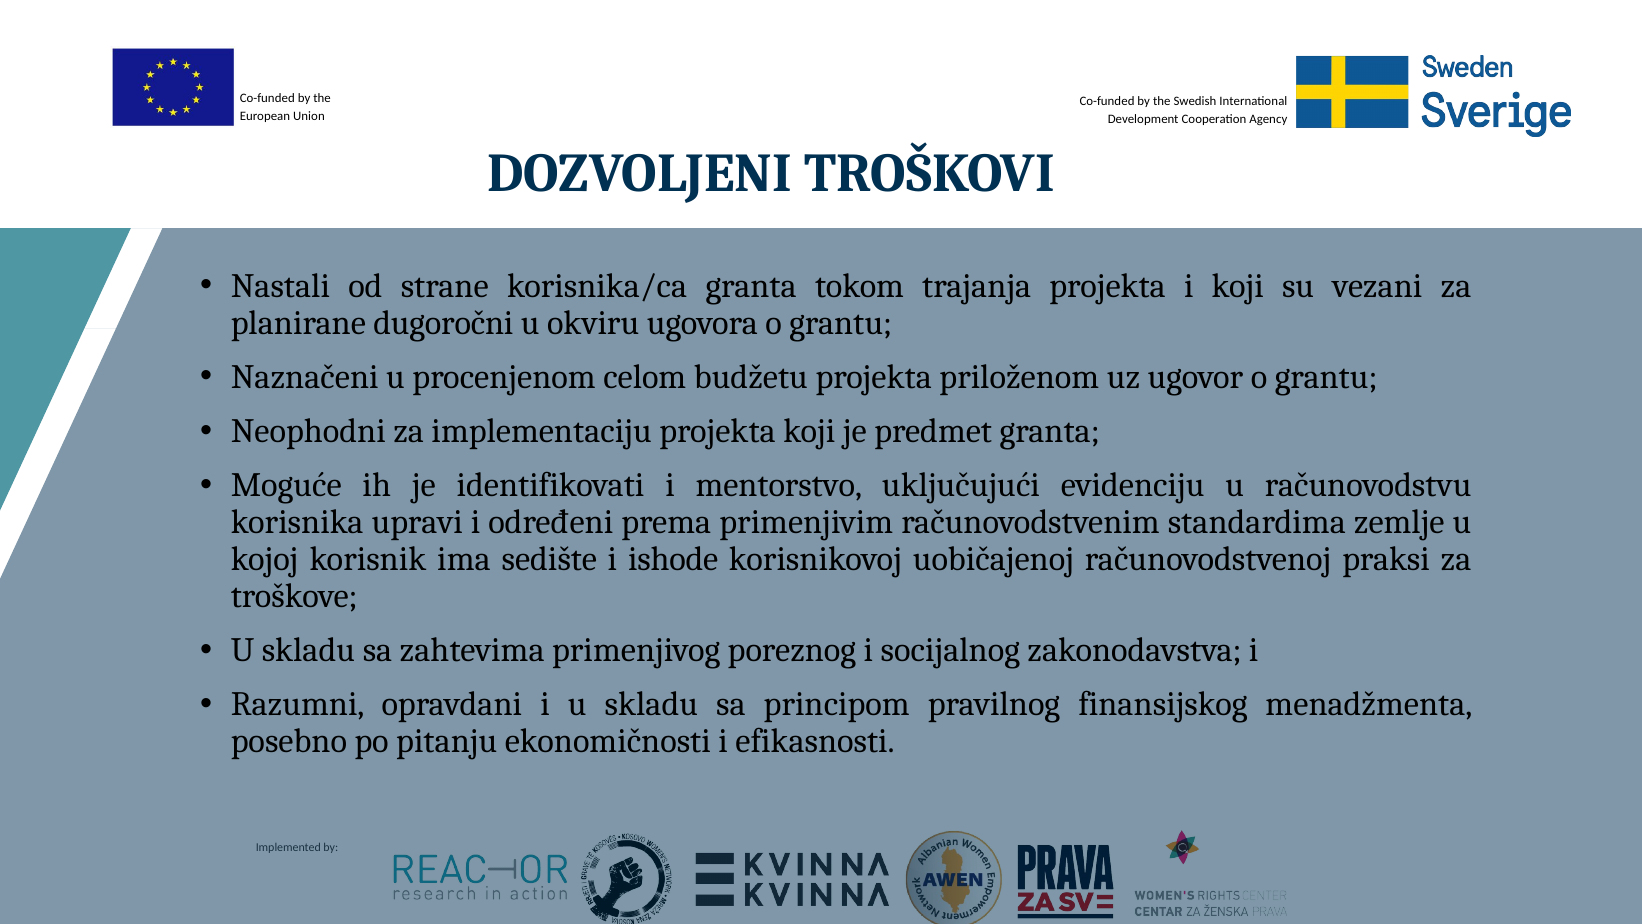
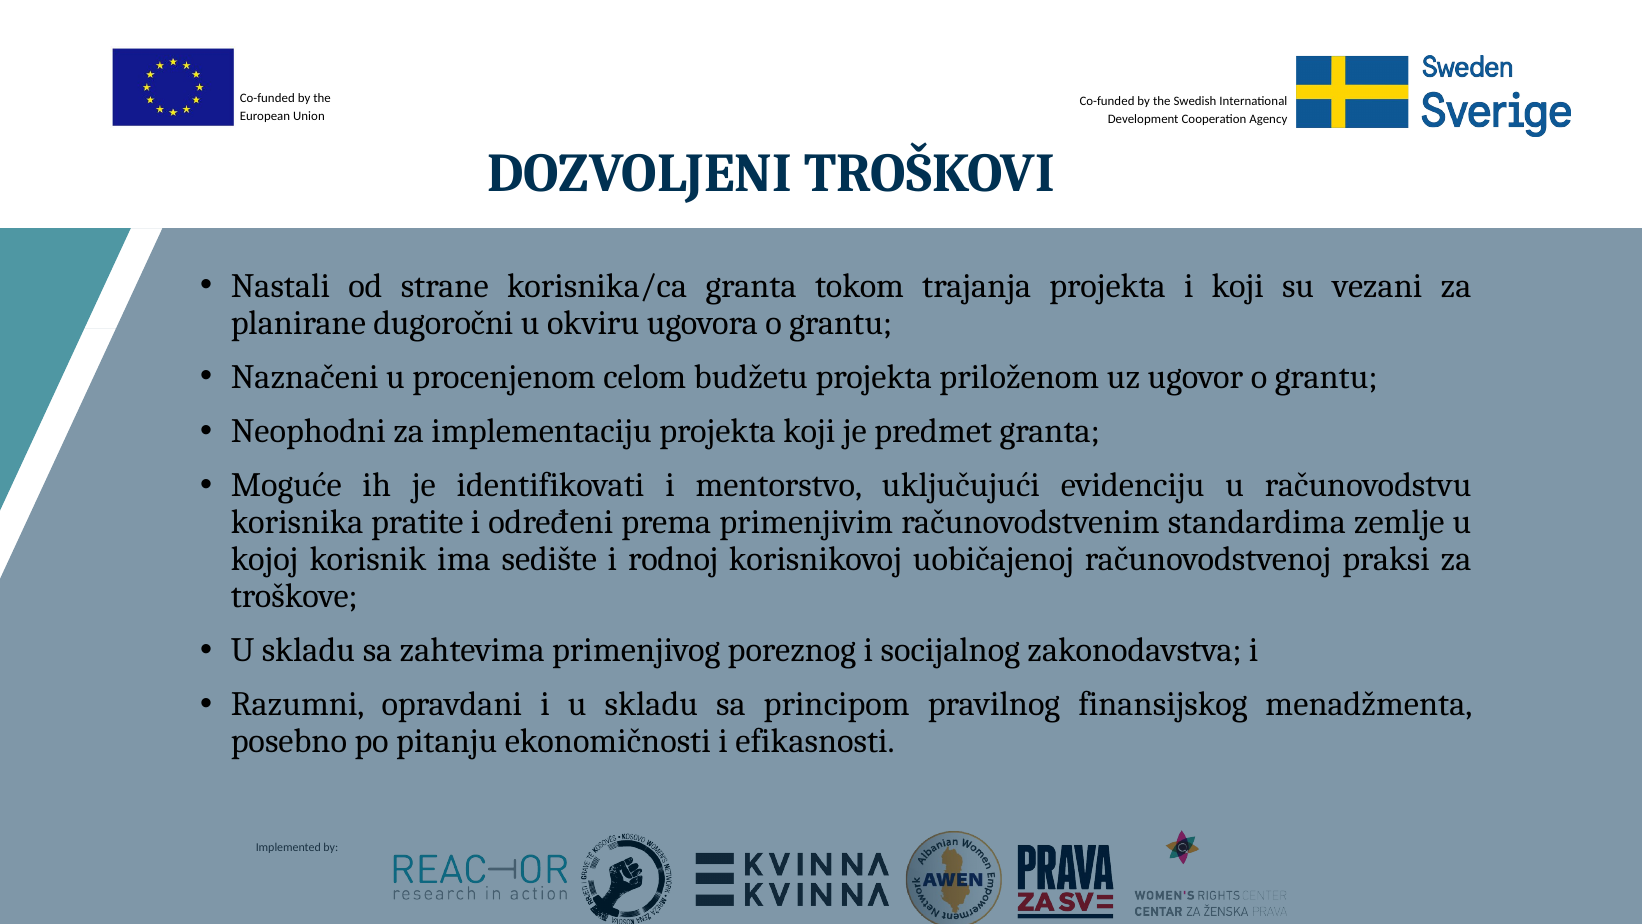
upravi: upravi -> pratite (417, 522)
ishode: ishode -> rodnoj (673, 559)
